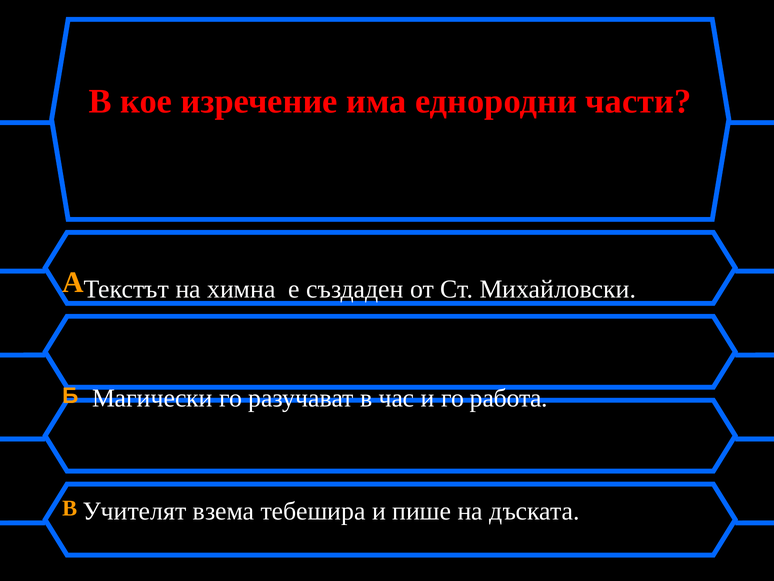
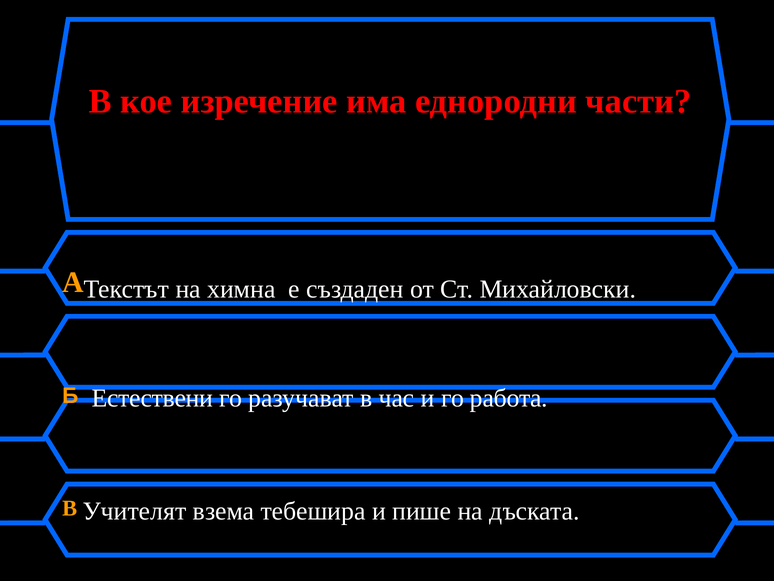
Магически: Магически -> Естествени (152, 398)
